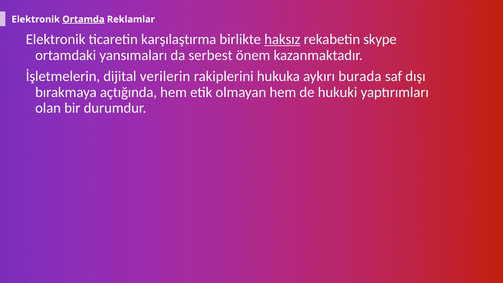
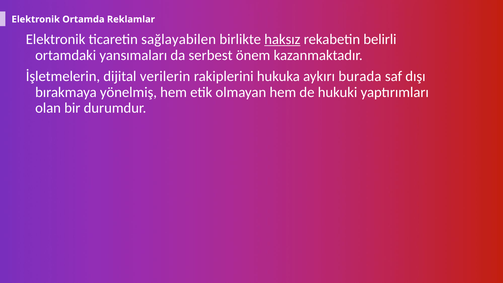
Ortamda underline: present -> none (83, 19)
karşılaştırma: karşılaştırma -> sağlayabilen (179, 39)
skype: skype -> belirli (380, 39)
açtığında: açtığında -> yönelmiş (128, 92)
